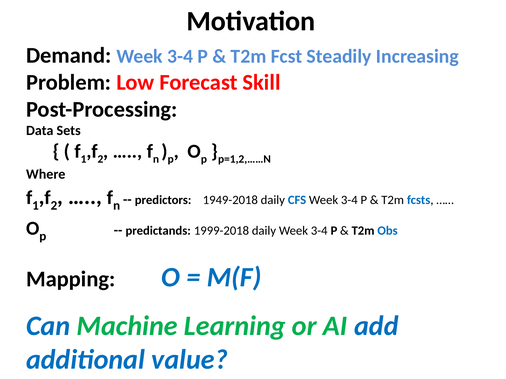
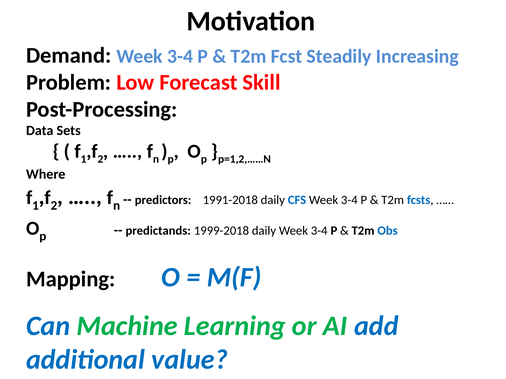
1949-2018: 1949-2018 -> 1991-2018 (230, 200)
